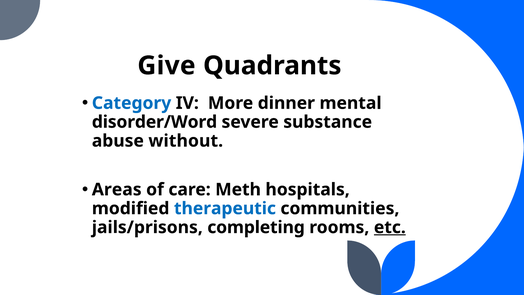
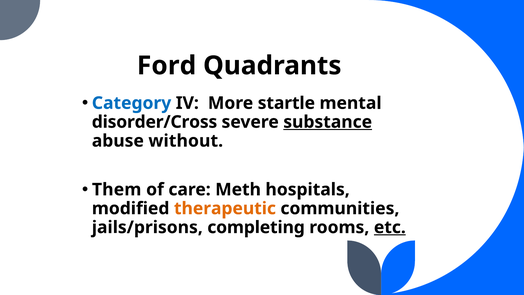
Give: Give -> Ford (167, 66)
dinner: dinner -> startle (286, 103)
disorder/Word: disorder/Word -> disorder/Cross (155, 122)
substance underline: none -> present (328, 122)
Areas: Areas -> Them (117, 189)
therapeutic colour: blue -> orange (225, 208)
